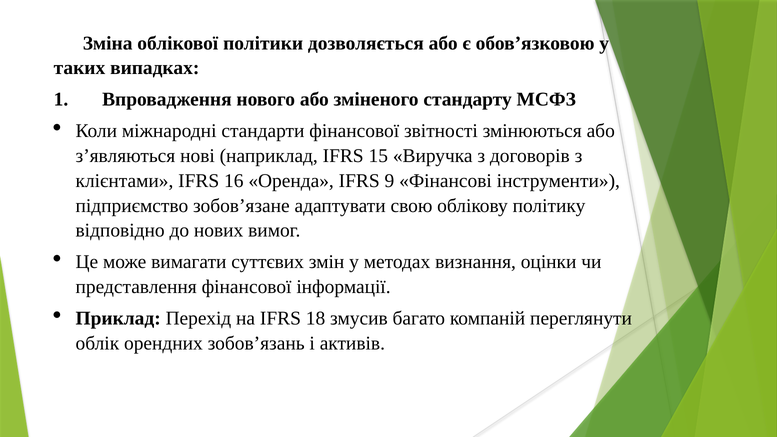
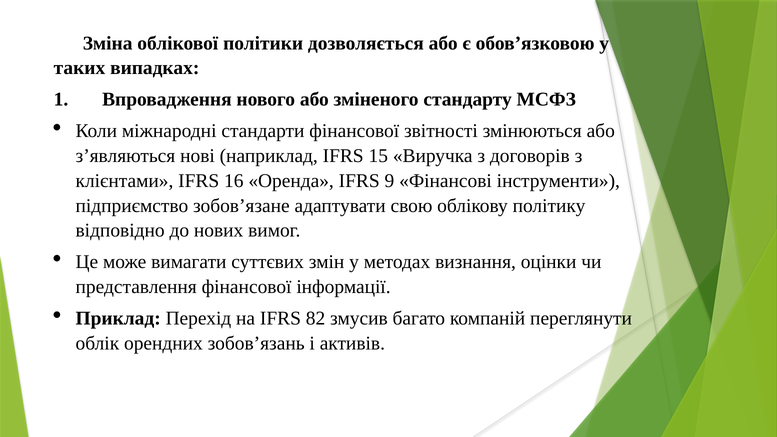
18: 18 -> 82 (316, 318)
